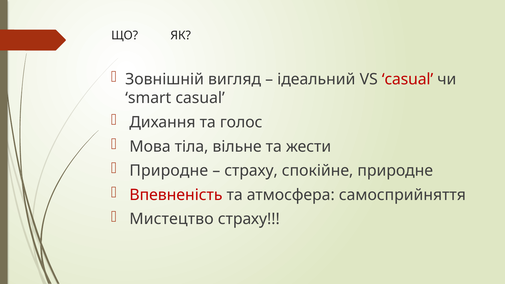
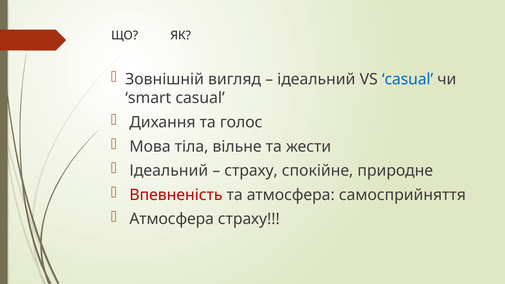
casual colour: red -> blue (408, 79)
Природне: Природне -> Ідеальний (169, 171)
Мистецтво: Мистецтво -> Атмосфера (172, 219)
